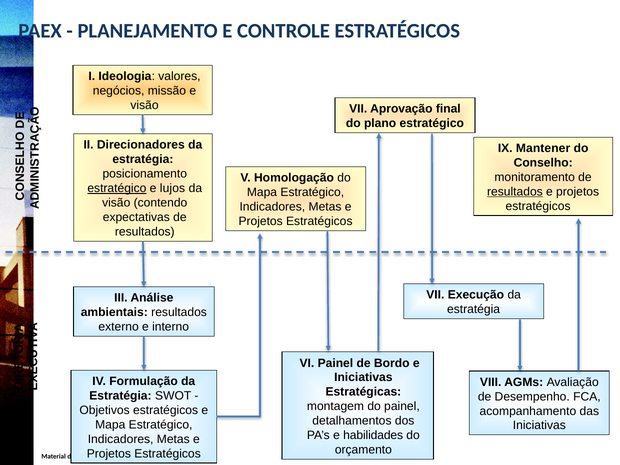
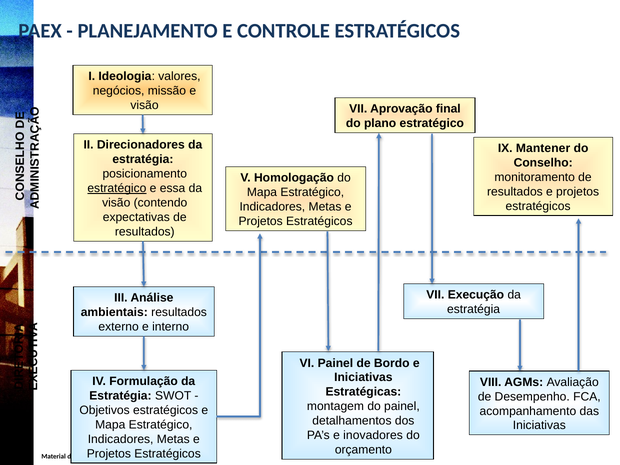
lujos: lujos -> essa (173, 188)
resultados underline: present -> none (515, 192)
habilidades: habilidades -> inovadores (373, 435)
